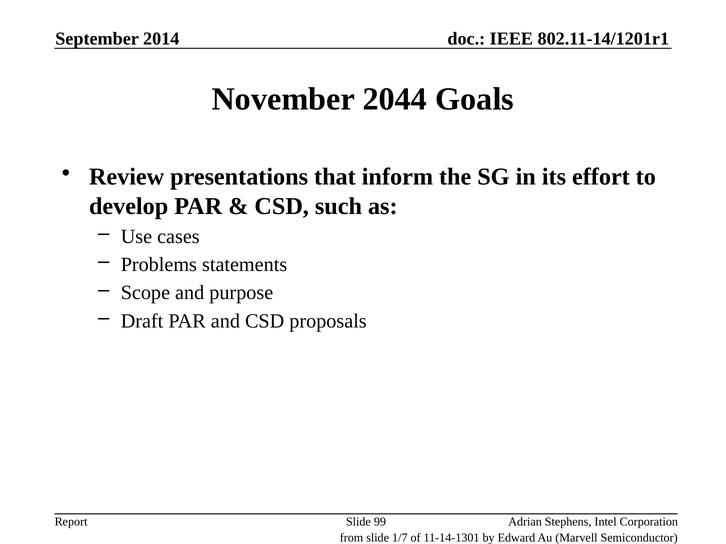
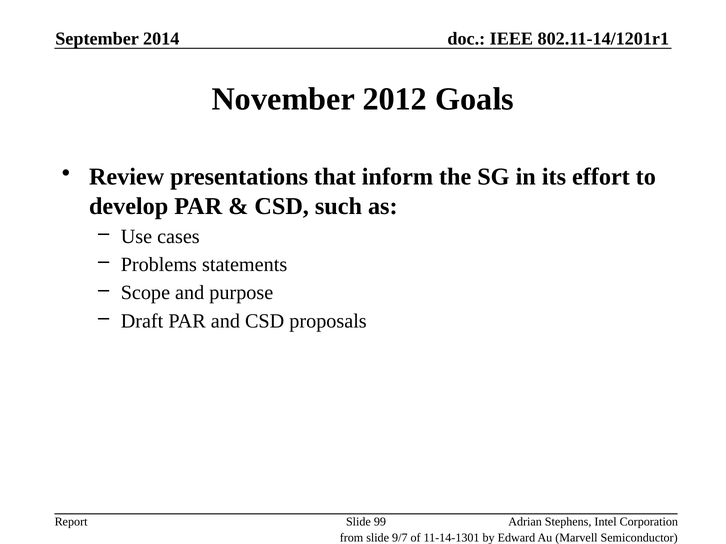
2044: 2044 -> 2012 (395, 99)
1/7: 1/7 -> 9/7 (400, 538)
